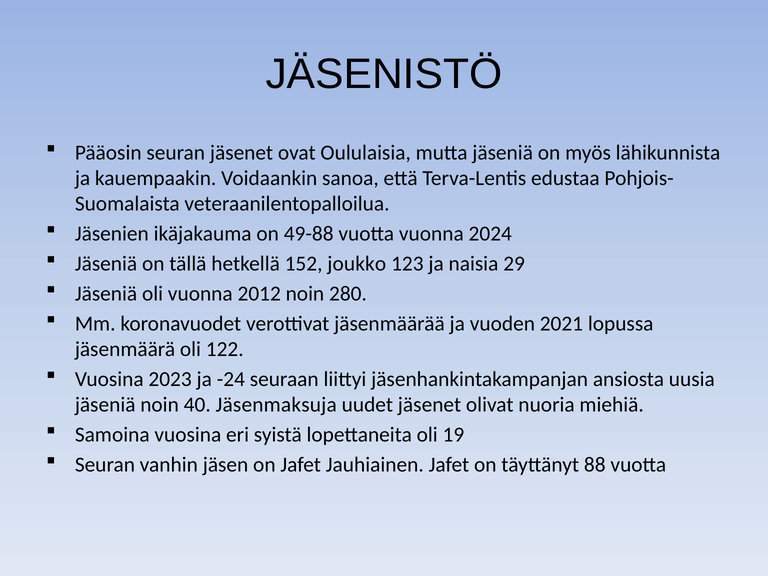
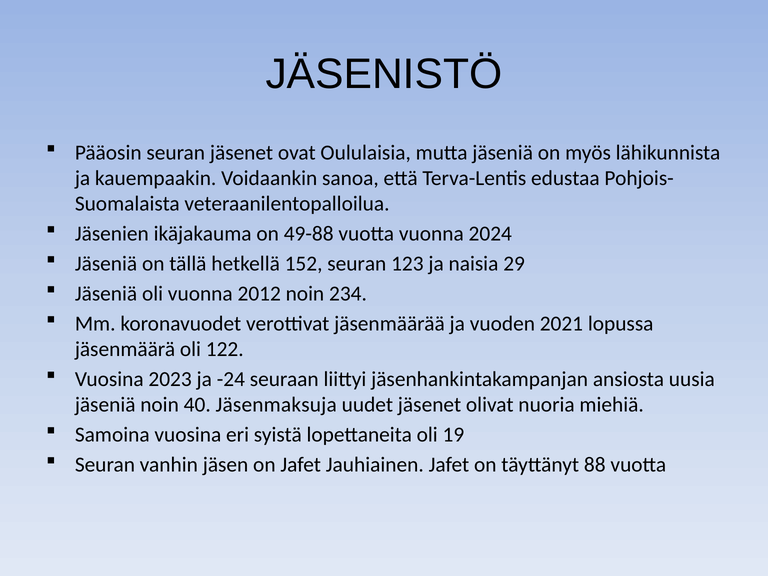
152 joukko: joukko -> seuran (357, 264)
280: 280 -> 234 (348, 294)
